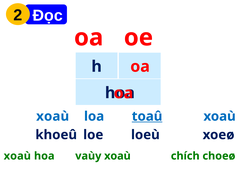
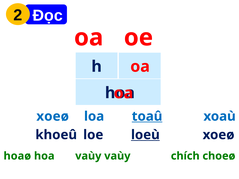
xoaù: xoaù -> xoeø (53, 116)
loeù underline: none -> present (145, 135)
xoaù: xoaù -> hoaø (17, 156)
vaùy xoaù: xoaù -> vaùy (117, 156)
